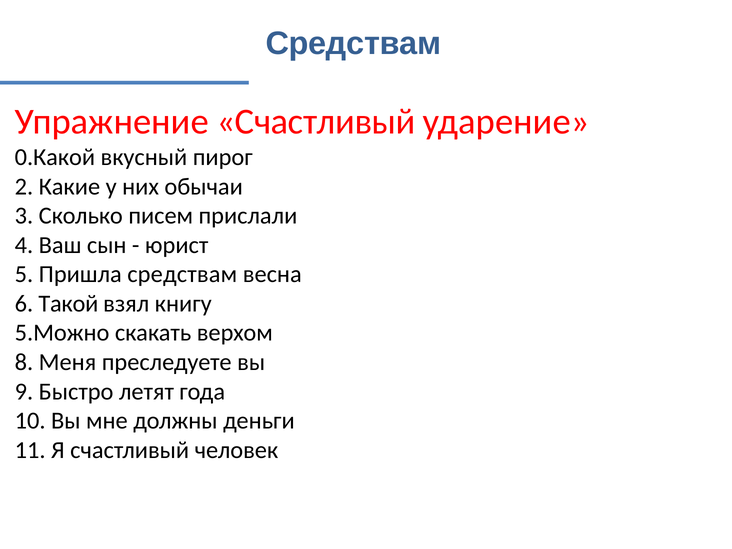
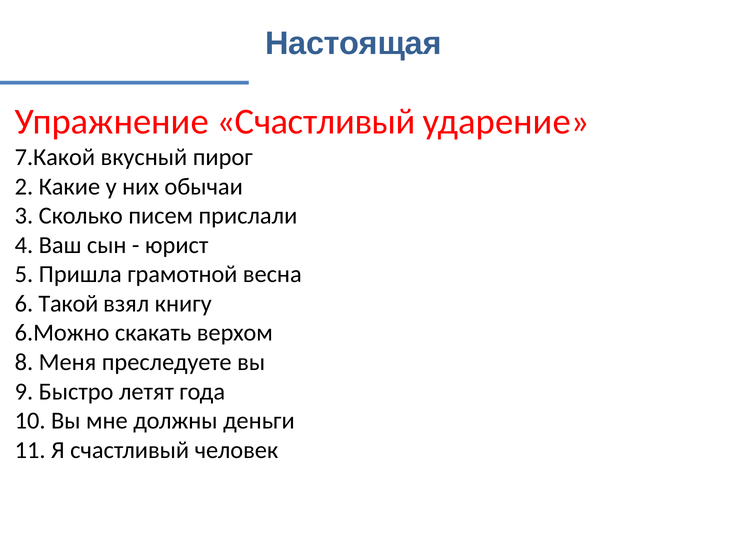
Средствам: Средствам -> Настоящая (353, 43)
0.Какой: 0.Какой -> 7.Какой (55, 157)
Пришла средствам: средствам -> грамотной (182, 274)
5.Можно: 5.Можно -> 6.Можно (62, 333)
